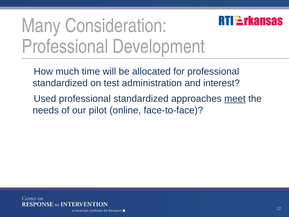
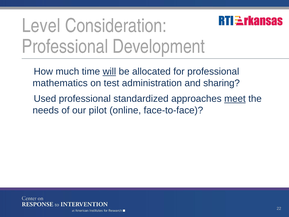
Many: Many -> Level (41, 26)
will underline: none -> present (109, 71)
standardized: standardized -> mathematics (60, 83)
interest: interest -> sharing (222, 83)
